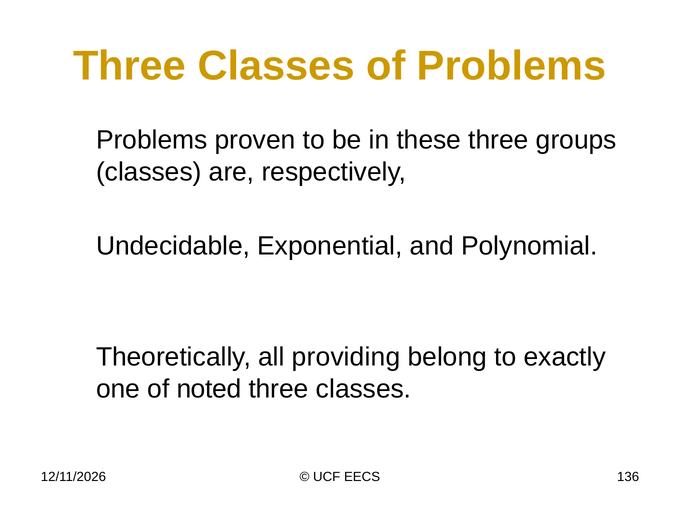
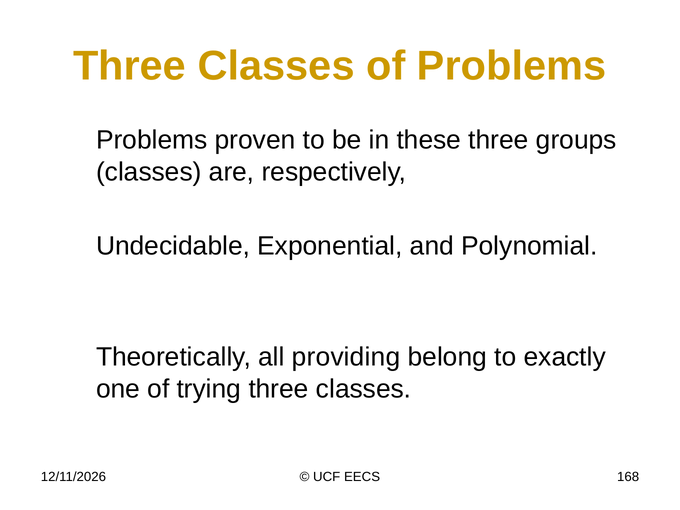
noted: noted -> trying (209, 389)
136: 136 -> 168 (628, 477)
